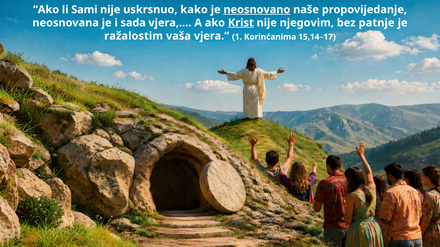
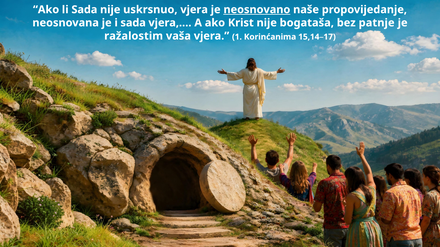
li Sami: Sami -> Sada (84, 10)
uskrsnuo kako: kako -> vjera (194, 10)
Krist underline: present -> none (241, 23)
njegovim: njegovim -> bogataša (307, 23)
